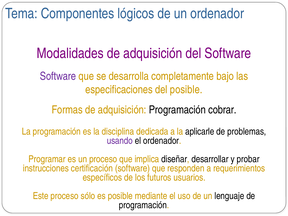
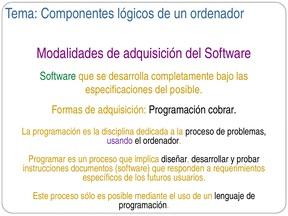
Software colour: purple -> green (58, 76)
la aplicarle: aplicarle -> proceso (200, 131)
certificación: certificación -> documentos (92, 168)
